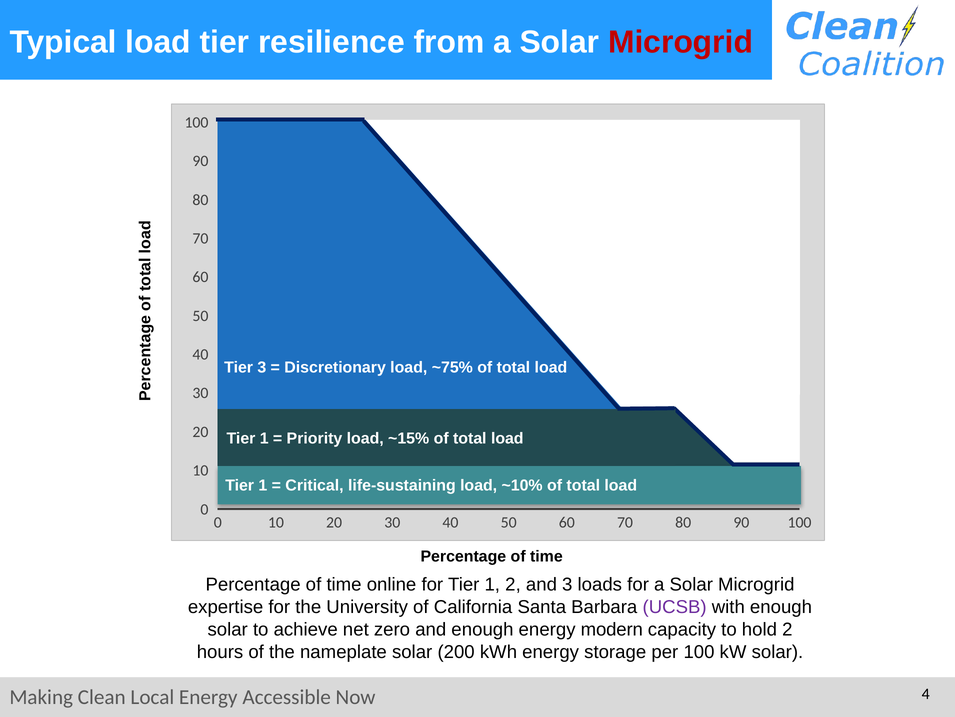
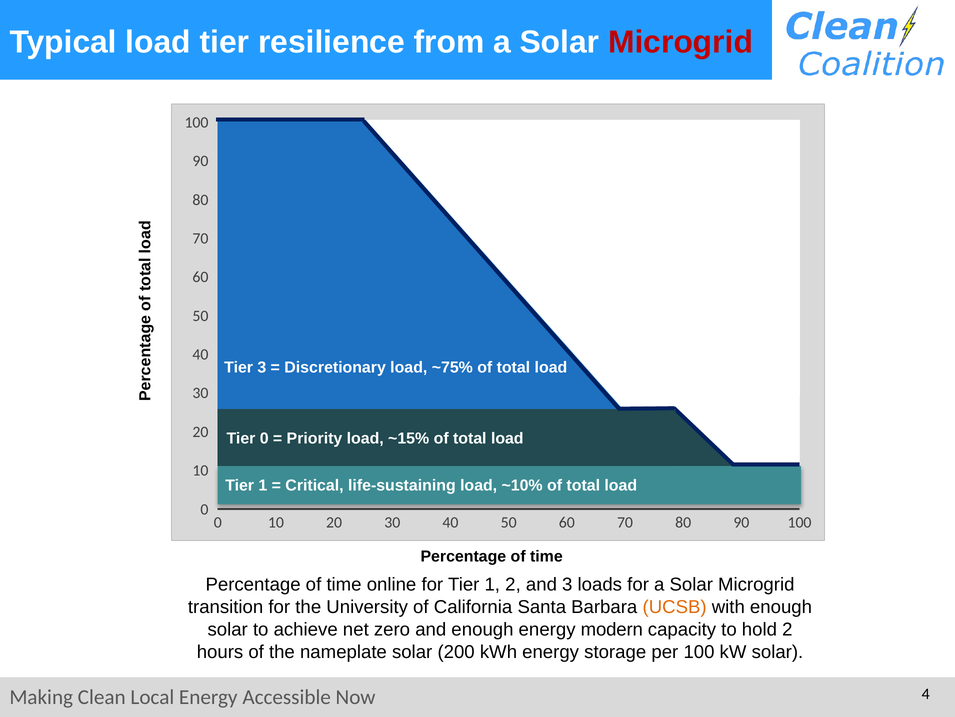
1: 1 -> 0 (264, 438)
expertise: expertise -> transition (226, 607)
UCSB colour: purple -> orange (675, 607)
